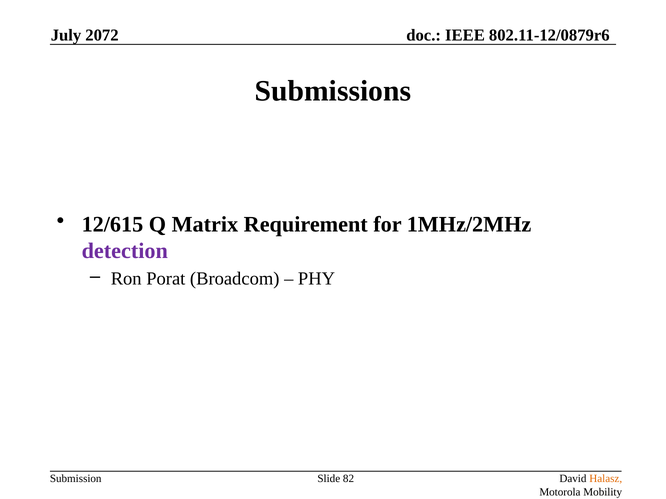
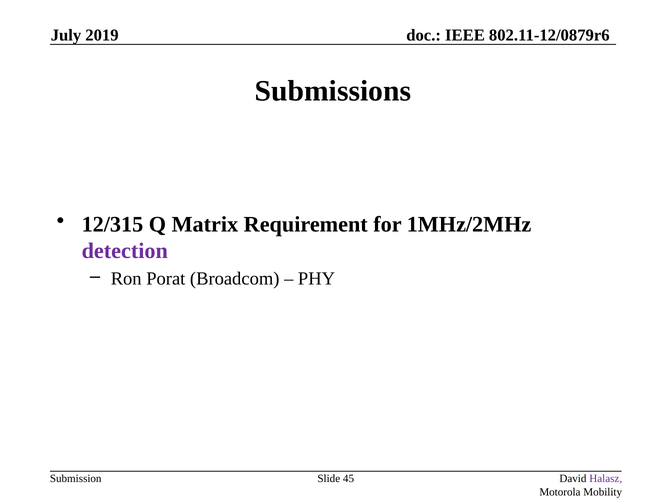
2072: 2072 -> 2019 (102, 36)
12/615: 12/615 -> 12/315 (112, 225)
82: 82 -> 45 (349, 479)
Halasz colour: orange -> purple (606, 479)
